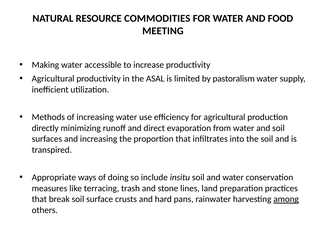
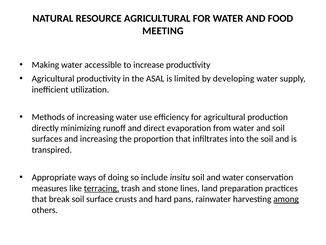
RESOURCE COMMODITIES: COMMODITIES -> AGRICULTURAL (157, 18)
pastoralism: pastoralism -> developing (234, 79)
terracing underline: none -> present (102, 188)
